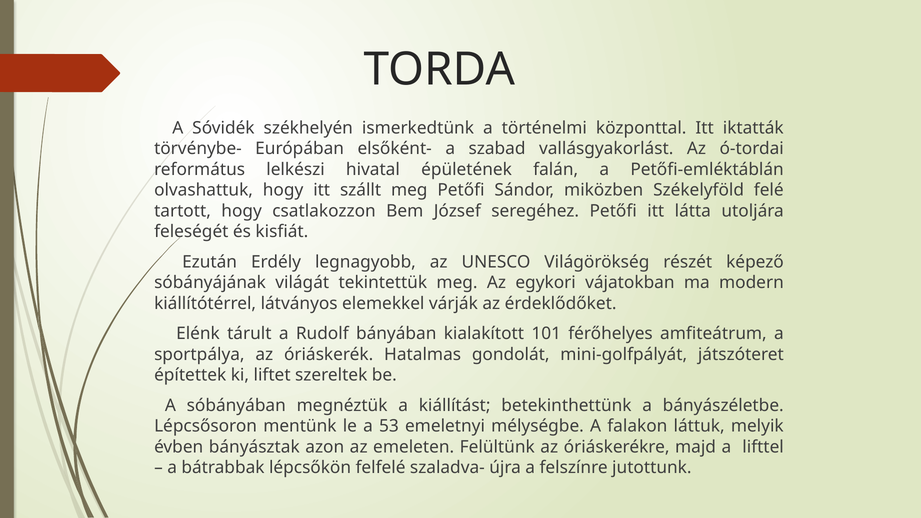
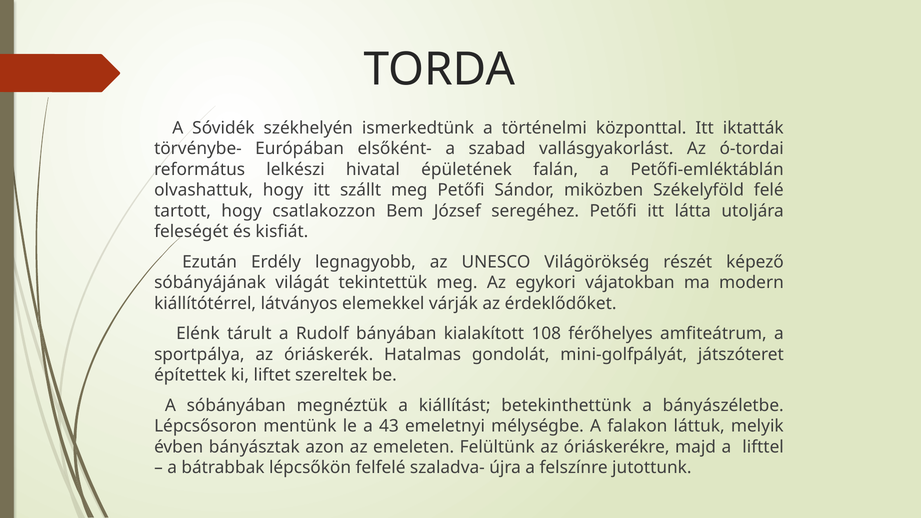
101: 101 -> 108 (546, 334)
53: 53 -> 43 (389, 426)
